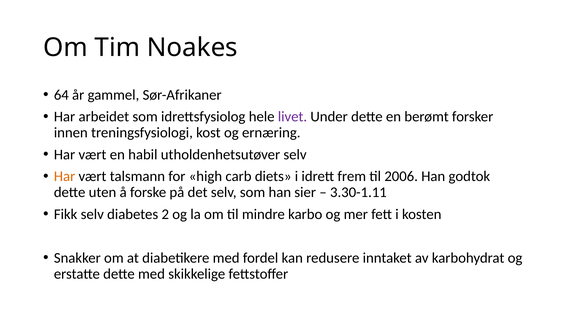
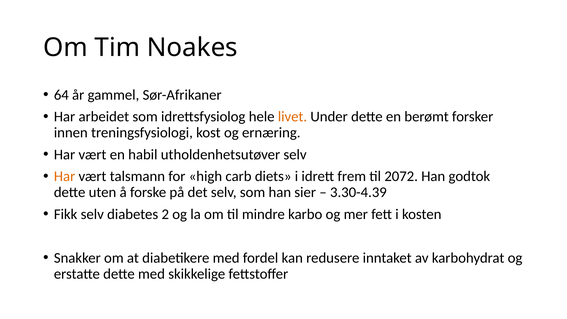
livet colour: purple -> orange (292, 117)
2006: 2006 -> 2072 (401, 176)
3.30-1.11: 3.30-1.11 -> 3.30-4.39 (358, 192)
